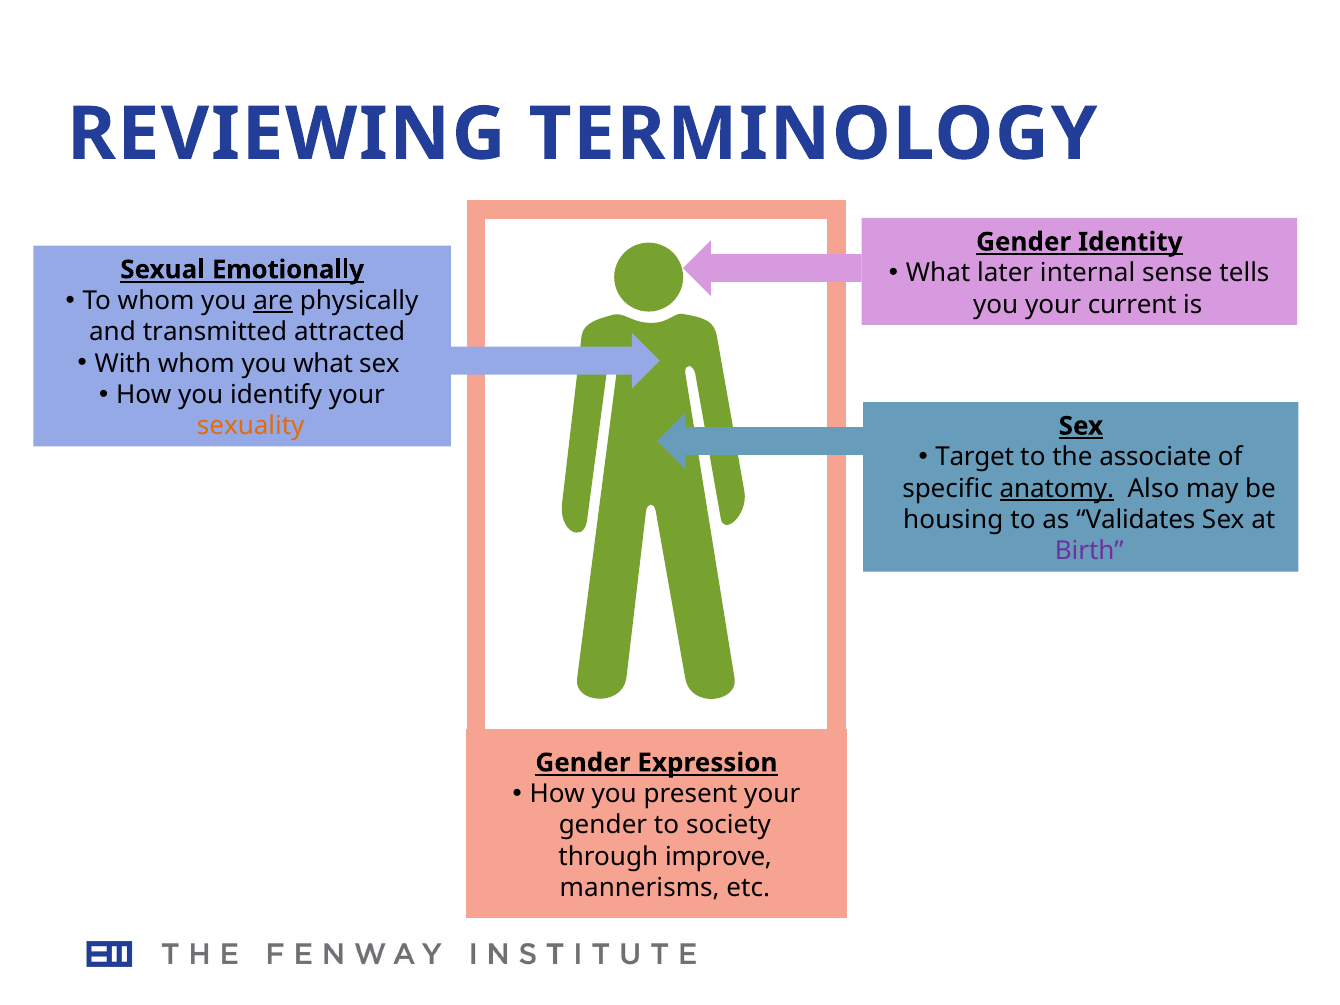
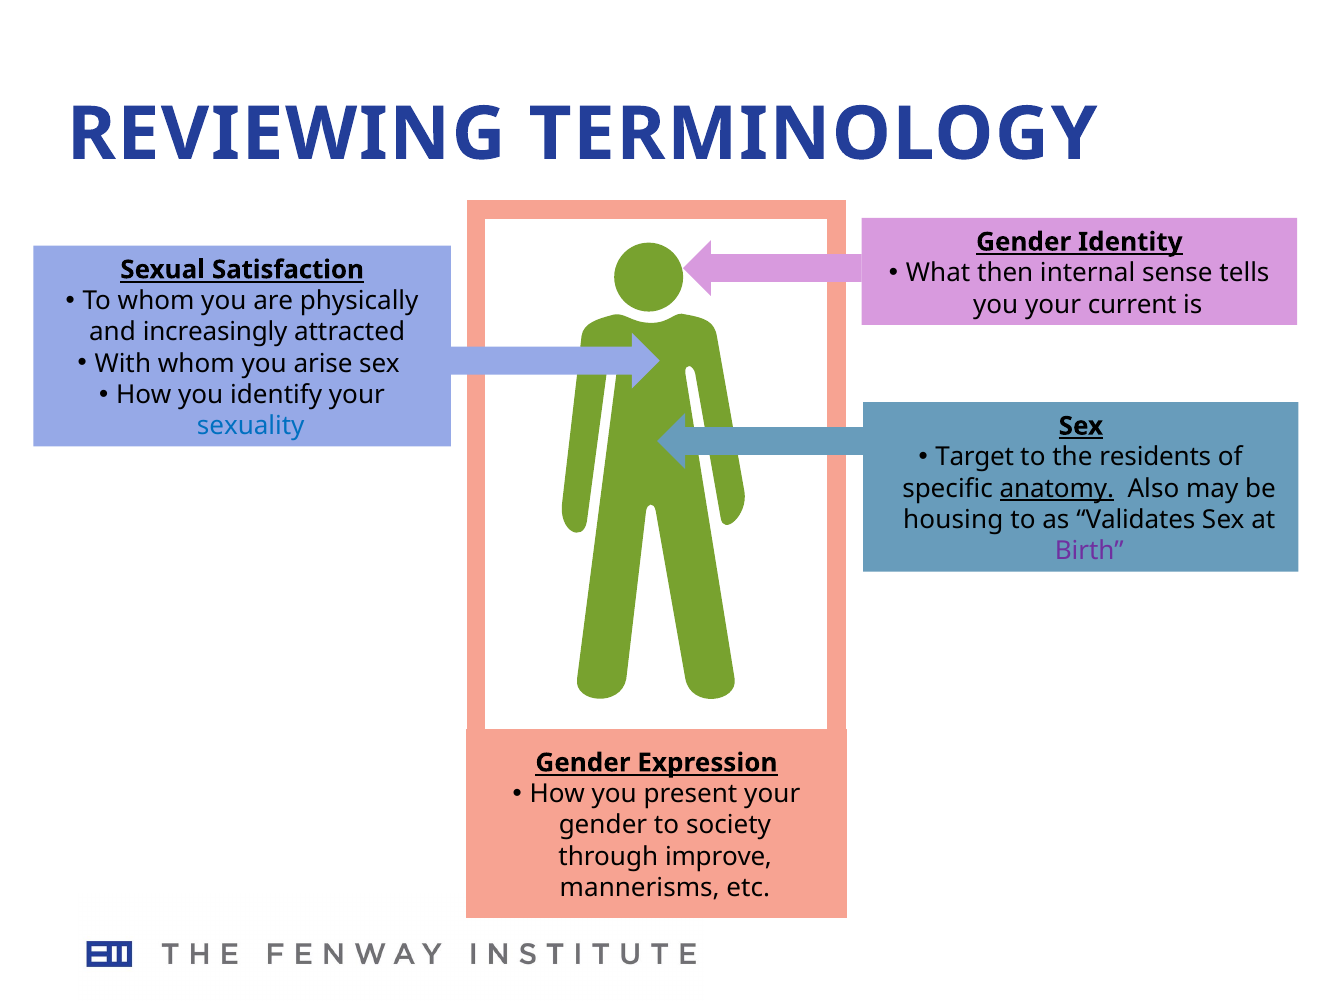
later: later -> then (1005, 273)
Emotionally: Emotionally -> Satisfaction (288, 270)
are underline: present -> none (273, 301)
transmitted: transmitted -> increasingly (215, 332)
you what: what -> arise (323, 364)
sexuality colour: orange -> blue (251, 426)
associate: associate -> residents (1155, 457)
